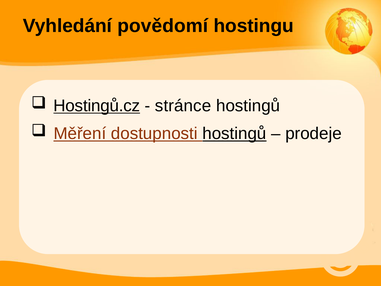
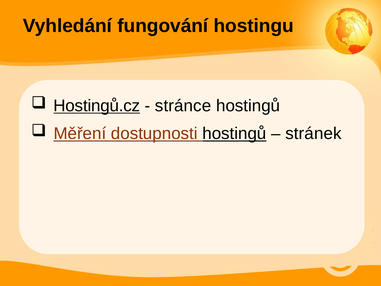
povědomí: povědomí -> fungování (163, 26)
prodeje: prodeje -> stránek (313, 133)
